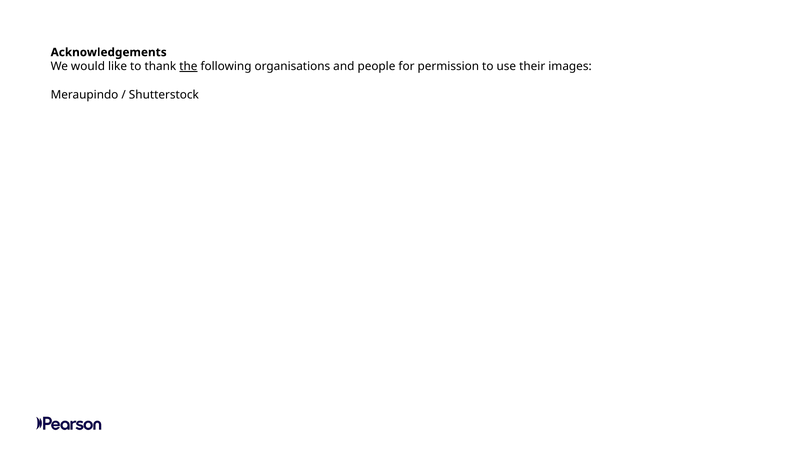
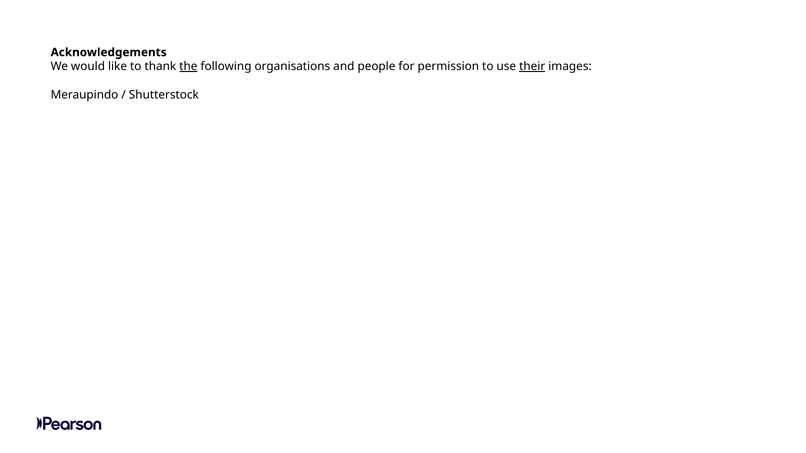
their underline: none -> present (532, 66)
